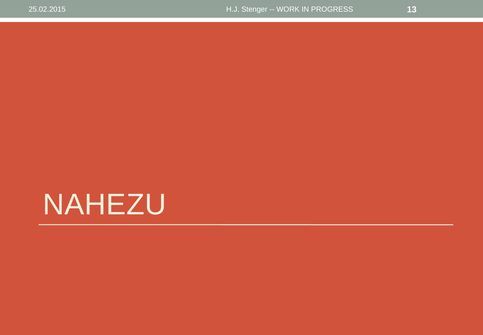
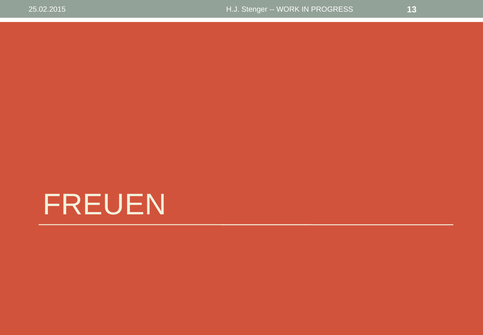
NAHEZU: NAHEZU -> FREUEN (104, 204)
